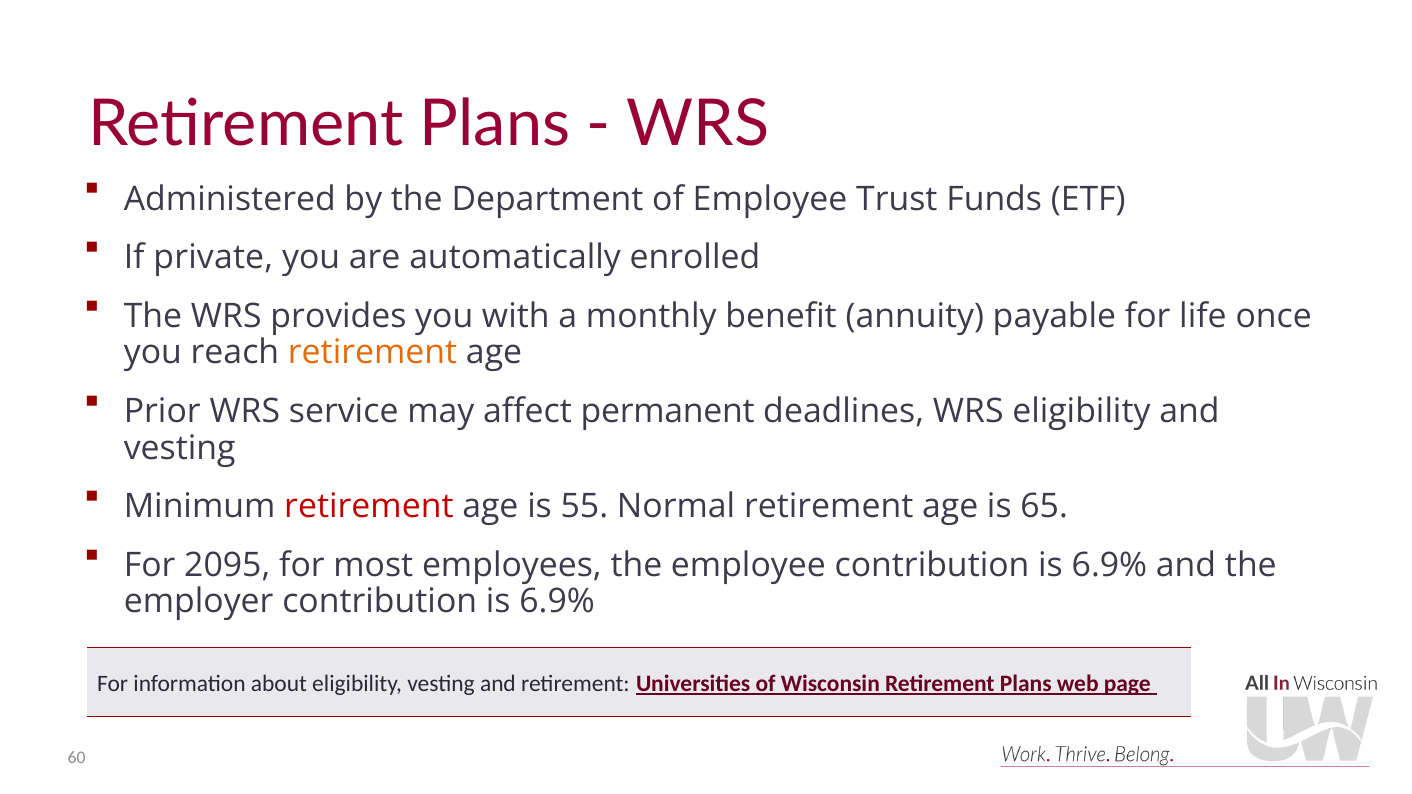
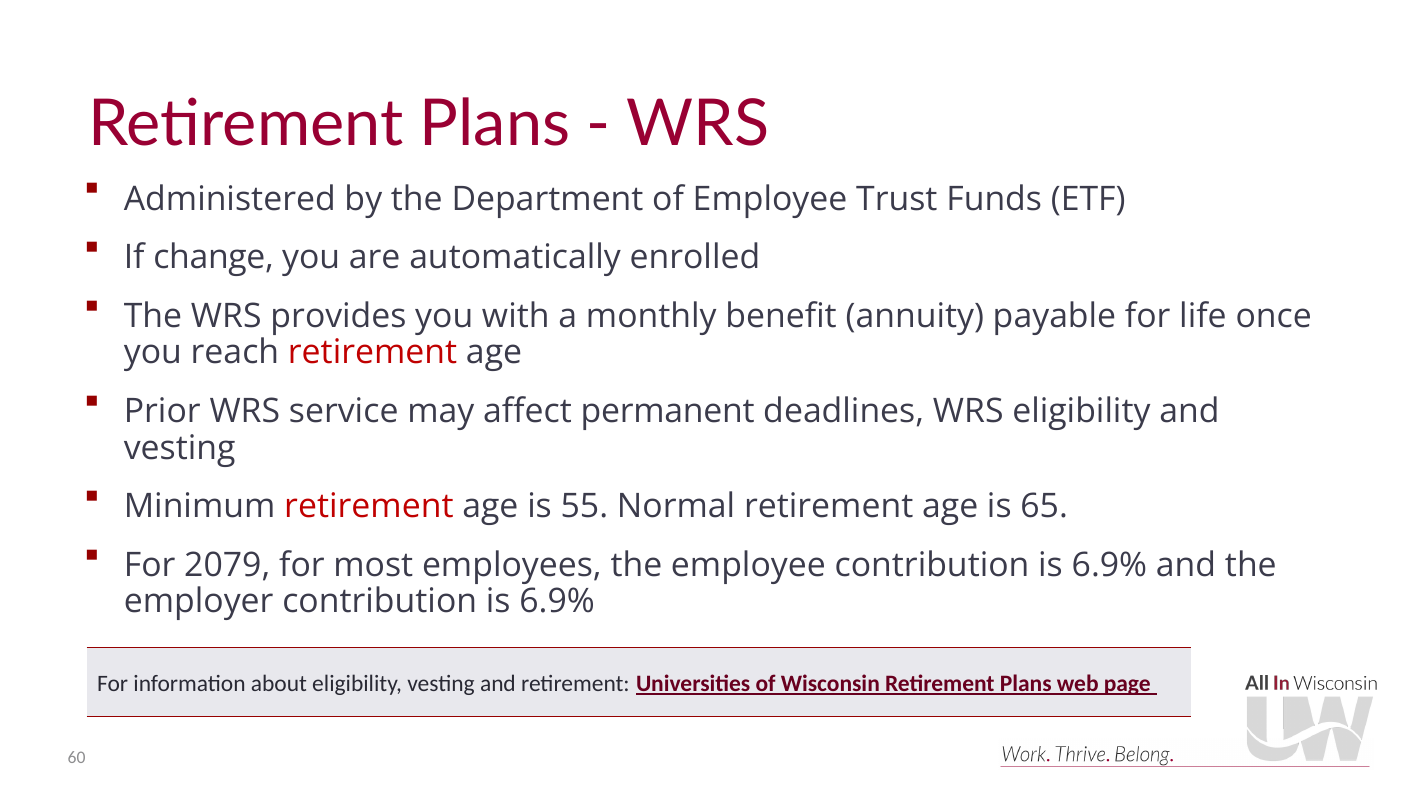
private: private -> change (214, 258)
retirement colour: orange -> red (373, 353)
2095: 2095 -> 2079 (227, 565)
